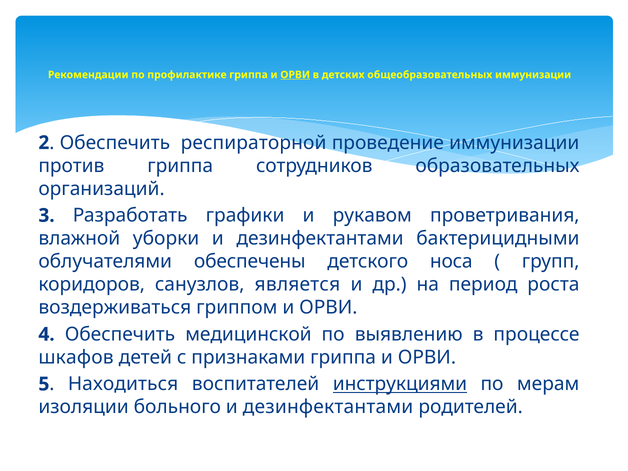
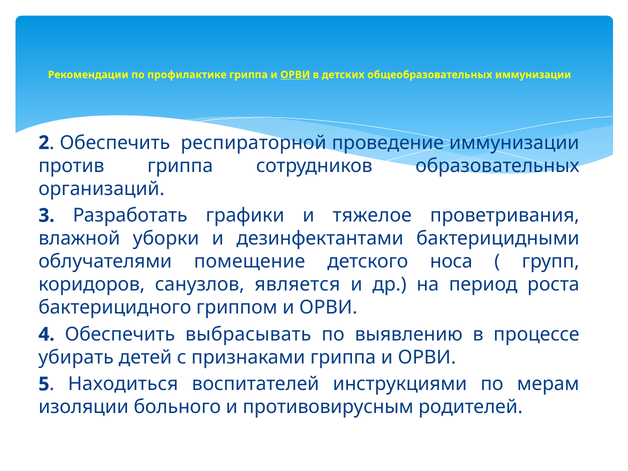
рукавом: рукавом -> тяжелое (372, 215)
обеспечены: обеспечены -> помещение (250, 261)
воздерживаться: воздерживаться -> бактерицидного (115, 307)
медицинской: медицинской -> выбрасывать (248, 334)
шкафов: шкафов -> убирать (76, 357)
инструкциями underline: present -> none (400, 384)
больного и дезинфектантами: дезинфектантами -> противовирусным (328, 407)
